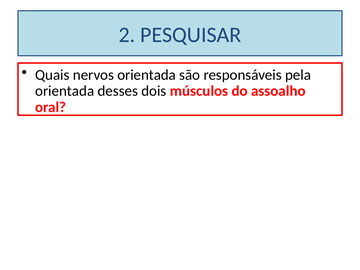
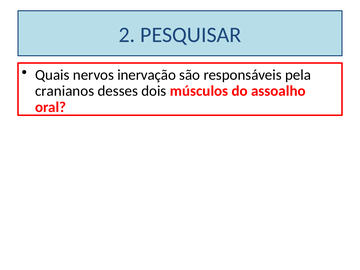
nervos orientada: orientada -> inervação (147, 75)
orientada: orientada -> cranianos (65, 91)
